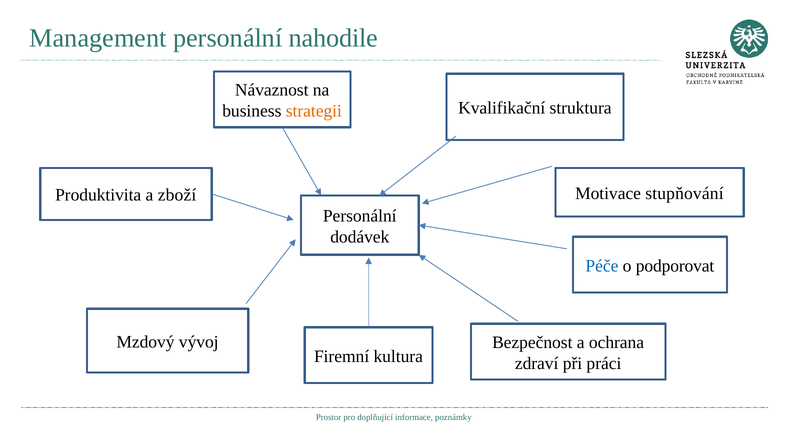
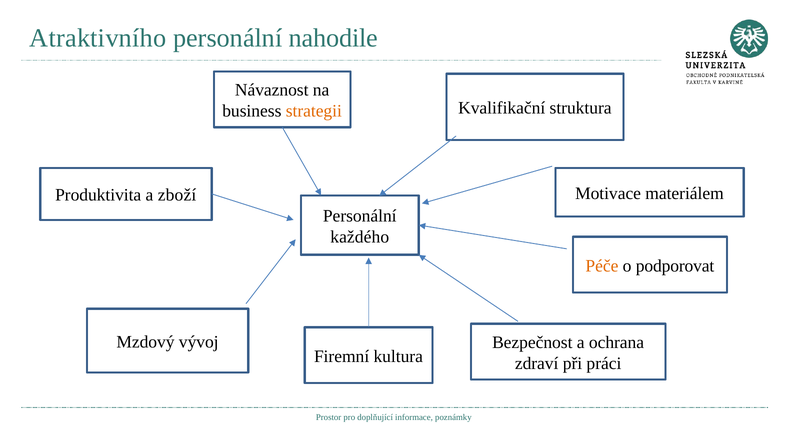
Management: Management -> Atraktivního (98, 38)
stupňování: stupňování -> materiálem (685, 194)
dodávek: dodávek -> každého (360, 237)
Péče colour: blue -> orange (602, 266)
